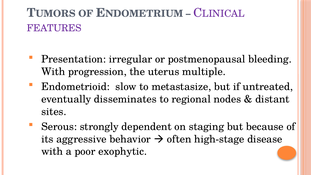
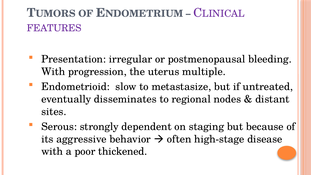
exophytic: exophytic -> thickened (123, 152)
